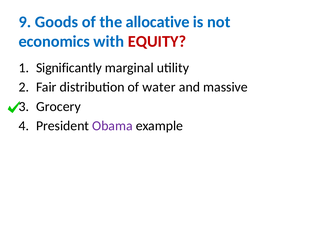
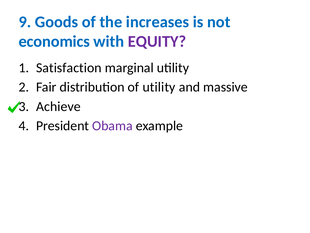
allocative: allocative -> increases (158, 22)
EQUITY colour: red -> purple (157, 41)
Significantly: Significantly -> Satisfaction (69, 68)
of water: water -> utility (159, 87)
Grocery: Grocery -> Achieve (58, 106)
